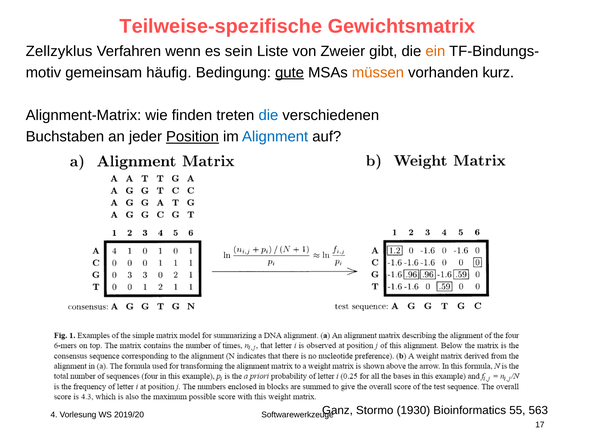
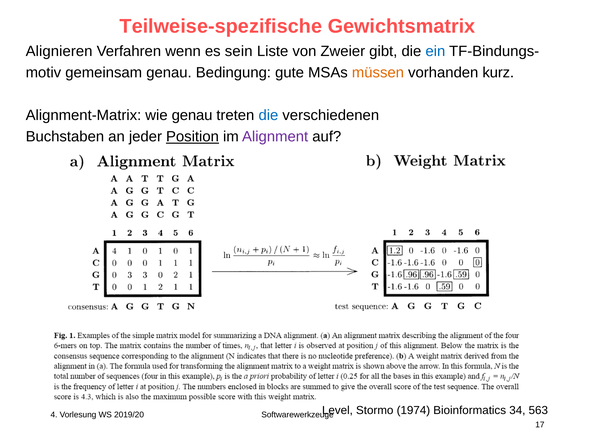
Zellzyklus: Zellzyklus -> Alignieren (59, 51)
ein colour: orange -> blue (435, 51)
gemeinsam häufig: häufig -> genau (169, 73)
gute underline: present -> none (290, 73)
wie finden: finden -> genau (192, 115)
Alignment colour: blue -> purple (275, 137)
Ganz: Ganz -> Level (337, 411)
1930: 1930 -> 1974 (413, 411)
55: 55 -> 34 (517, 411)
